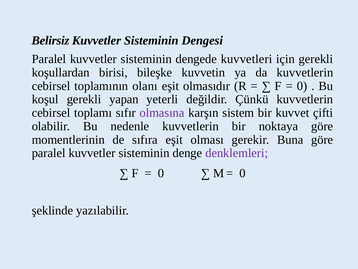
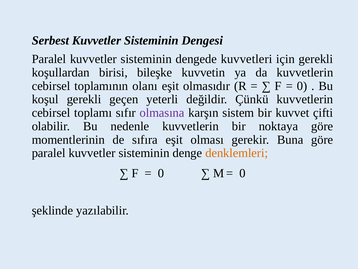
Belirsiz: Belirsiz -> Serbest (50, 41)
yapan: yapan -> geçen (124, 99)
denklemleri colour: purple -> orange (237, 153)
